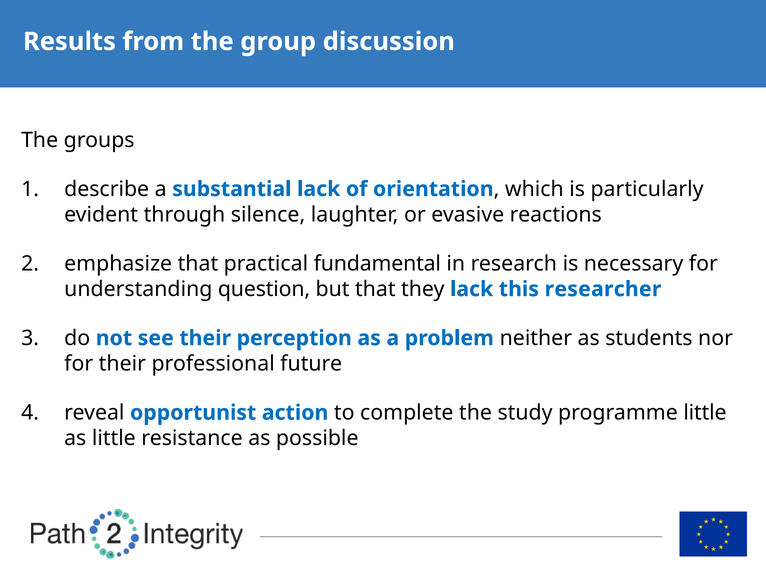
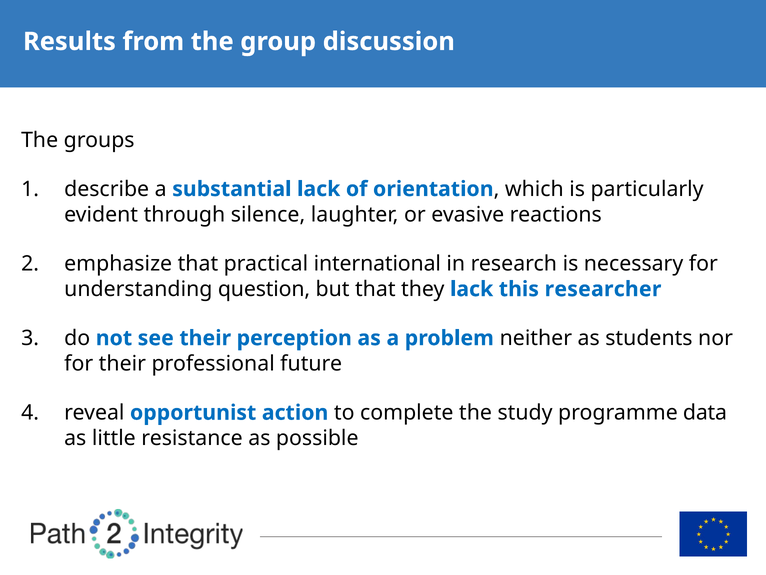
fundamental: fundamental -> international (377, 263)
programme little: little -> data (705, 412)
